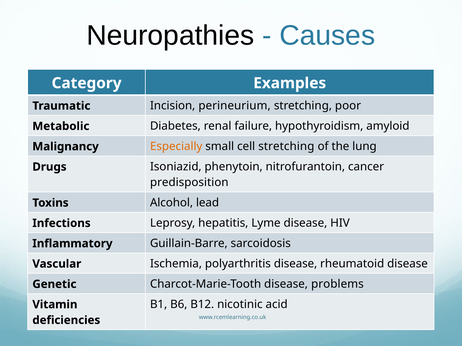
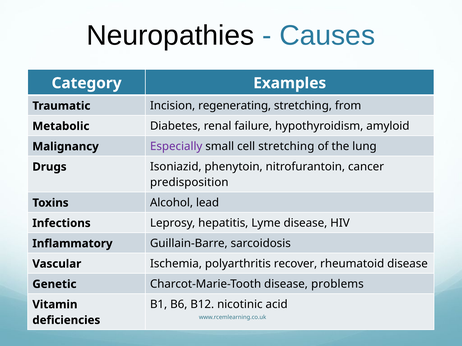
perineurium: perineurium -> regenerating (235, 106)
poor: poor -> from (348, 106)
Especially colour: orange -> purple (176, 147)
polyarthritis disease: disease -> recover (296, 264)
